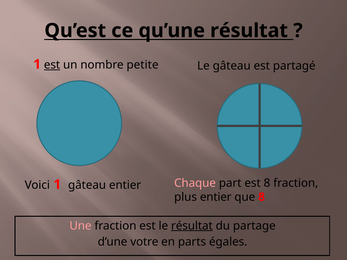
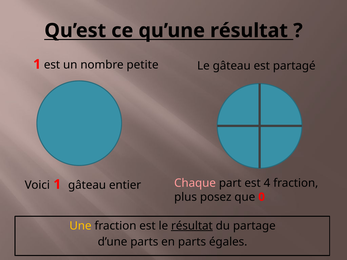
est underline: present -> none (52, 65)
est 8: 8 -> 4 (267, 183)
plus entier: entier -> posez (216, 197)
que 8: 8 -> 0 (262, 197)
Une colour: pink -> yellow (80, 226)
d’une votre: votre -> parts (144, 242)
